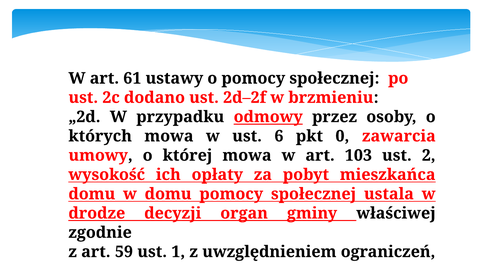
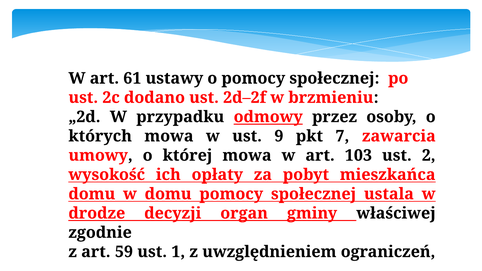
6: 6 -> 9 (279, 136)
0: 0 -> 7 (342, 136)
